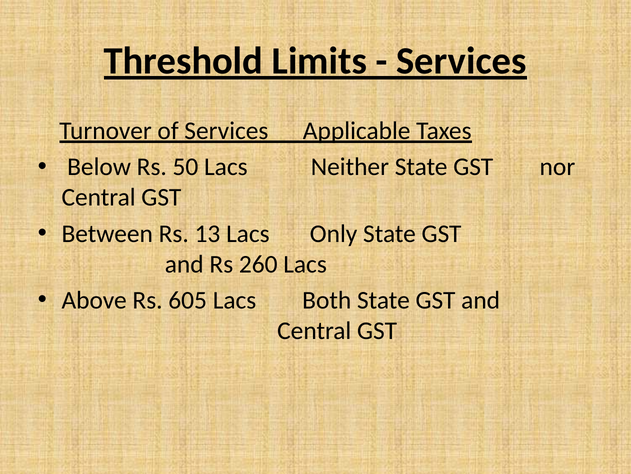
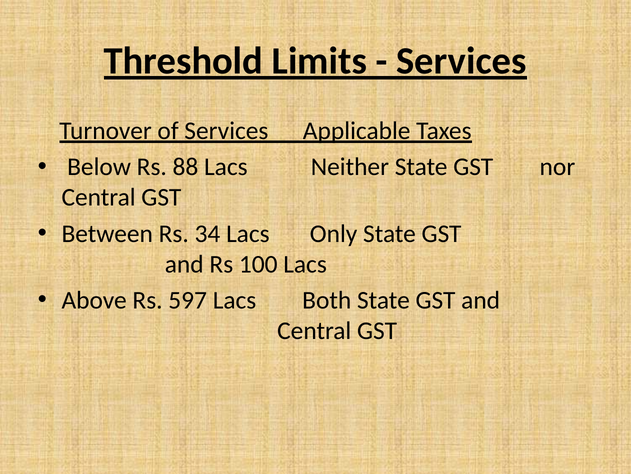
50: 50 -> 88 (185, 167)
13: 13 -> 34 (207, 233)
260: 260 -> 100 (258, 264)
605: 605 -> 597 (188, 300)
